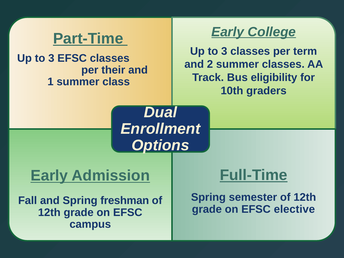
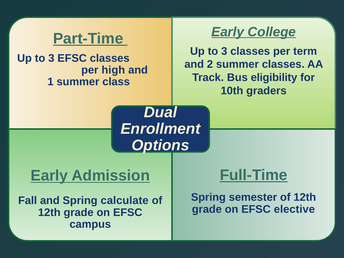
their: their -> high (113, 70)
freshman: freshman -> calculate (125, 201)
